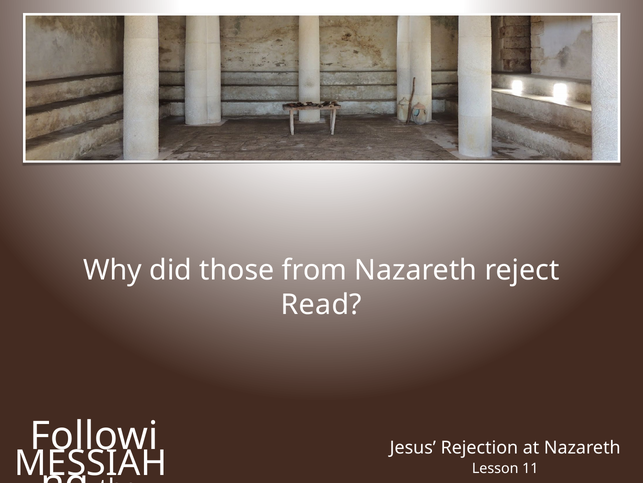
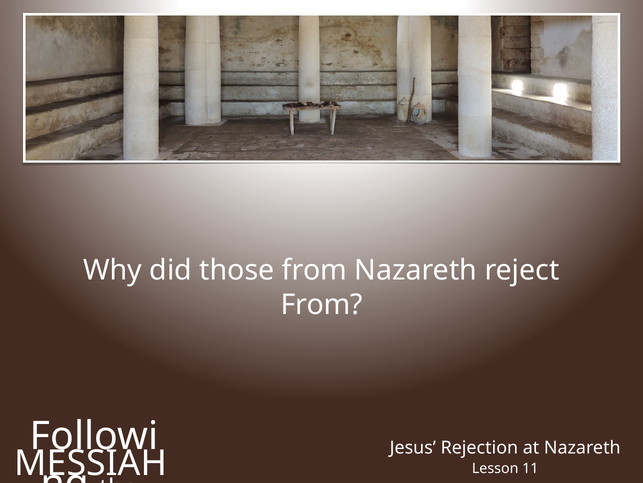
Read: Read -> From (322, 304)
